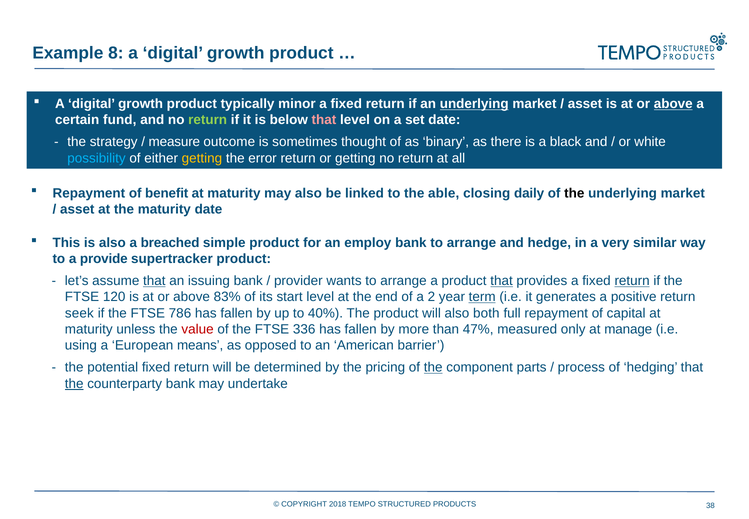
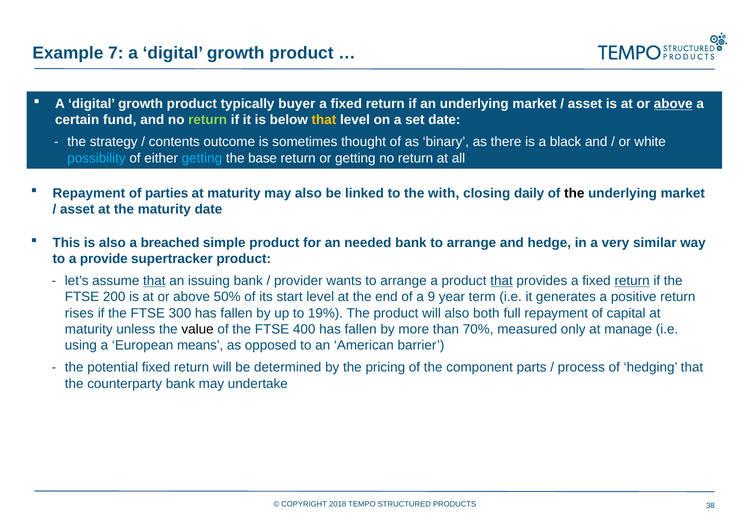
8: 8 -> 7 (116, 53)
minor: minor -> buyer (297, 104)
underlying underline: present -> none (474, 104)
that colour: pink -> yellow (324, 120)
measure: measure -> contents (174, 142)
getting colour: yellow -> light blue (202, 158)
error: error -> base (263, 158)
benefit: benefit -> parties (167, 193)
able: able -> with (444, 193)
employ: employ -> needed (368, 243)
120: 120 -> 200 (114, 297)
83%: 83% -> 50% (227, 297)
2: 2 -> 9 (431, 297)
term underline: present -> none (482, 297)
seek: seek -> rises (79, 313)
786: 786 -> 300 (180, 313)
40%: 40% -> 19% (326, 313)
value colour: red -> black (198, 329)
336: 336 -> 400 (304, 329)
47%: 47% -> 70% (478, 329)
the underline: present -> none (433, 367)
the underline: present -> none (74, 383)
